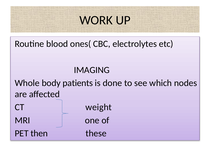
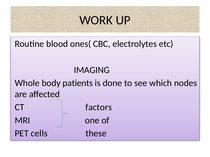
weight: weight -> factors (99, 108)
then: then -> cells (39, 134)
